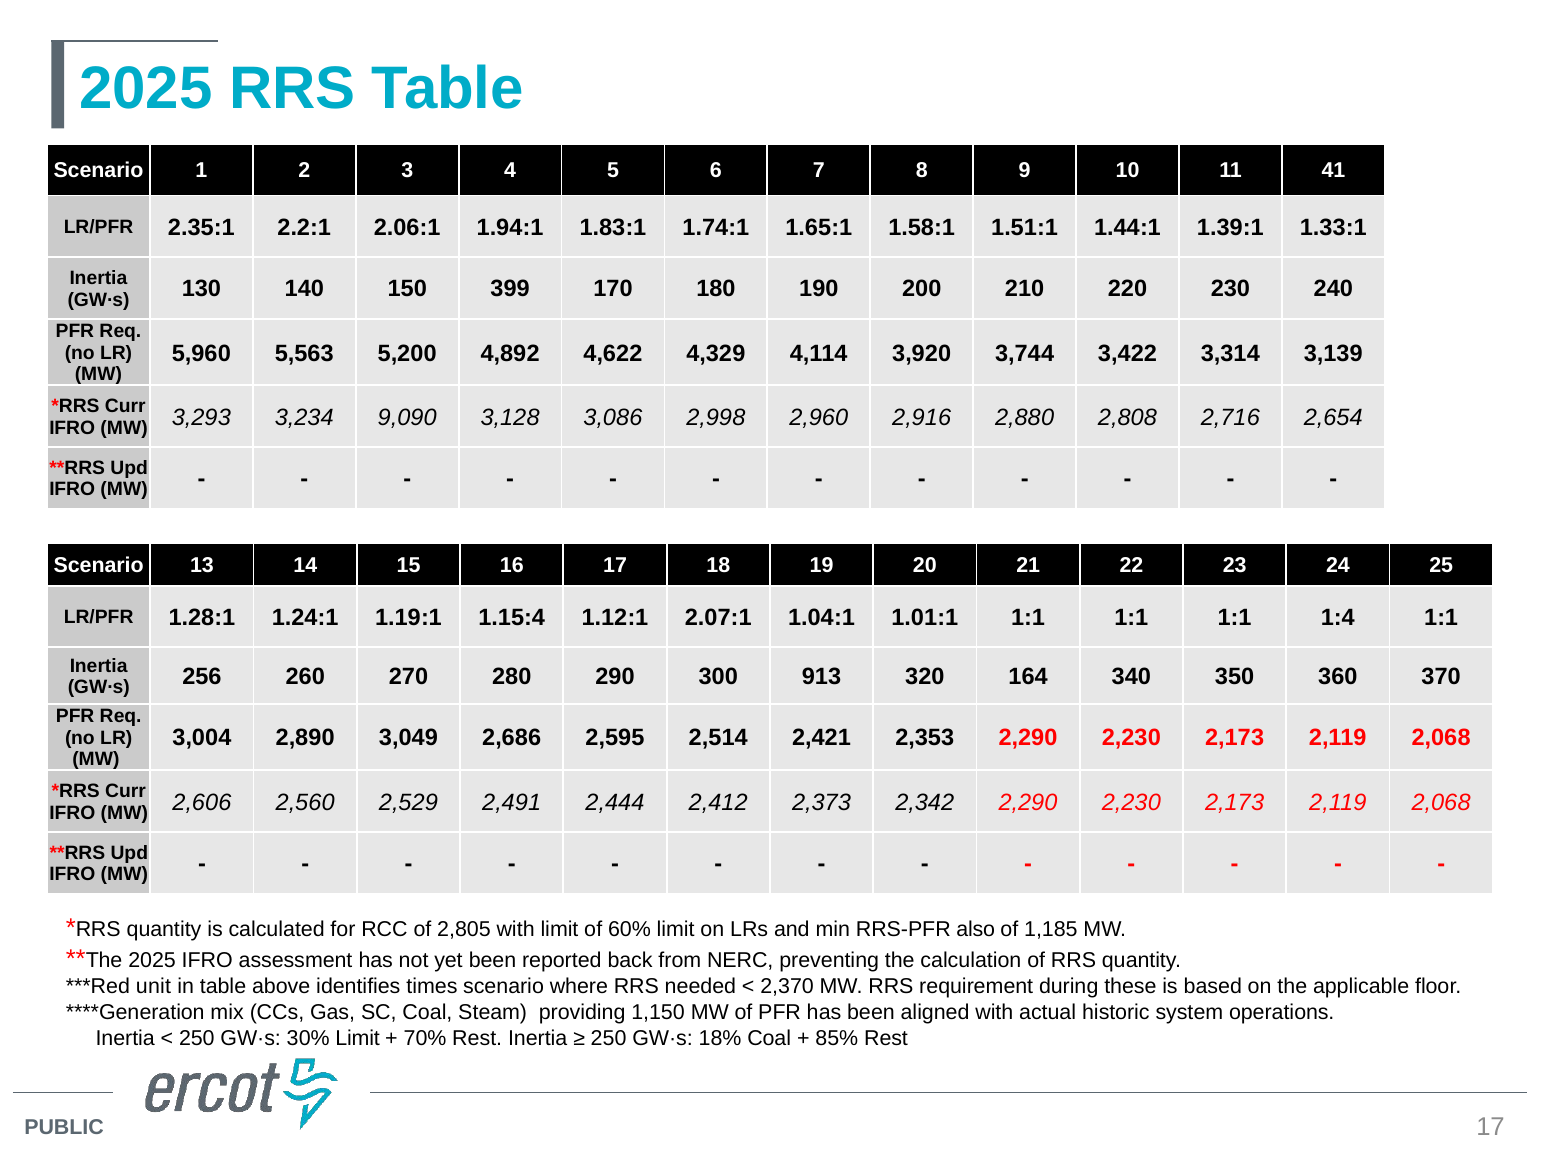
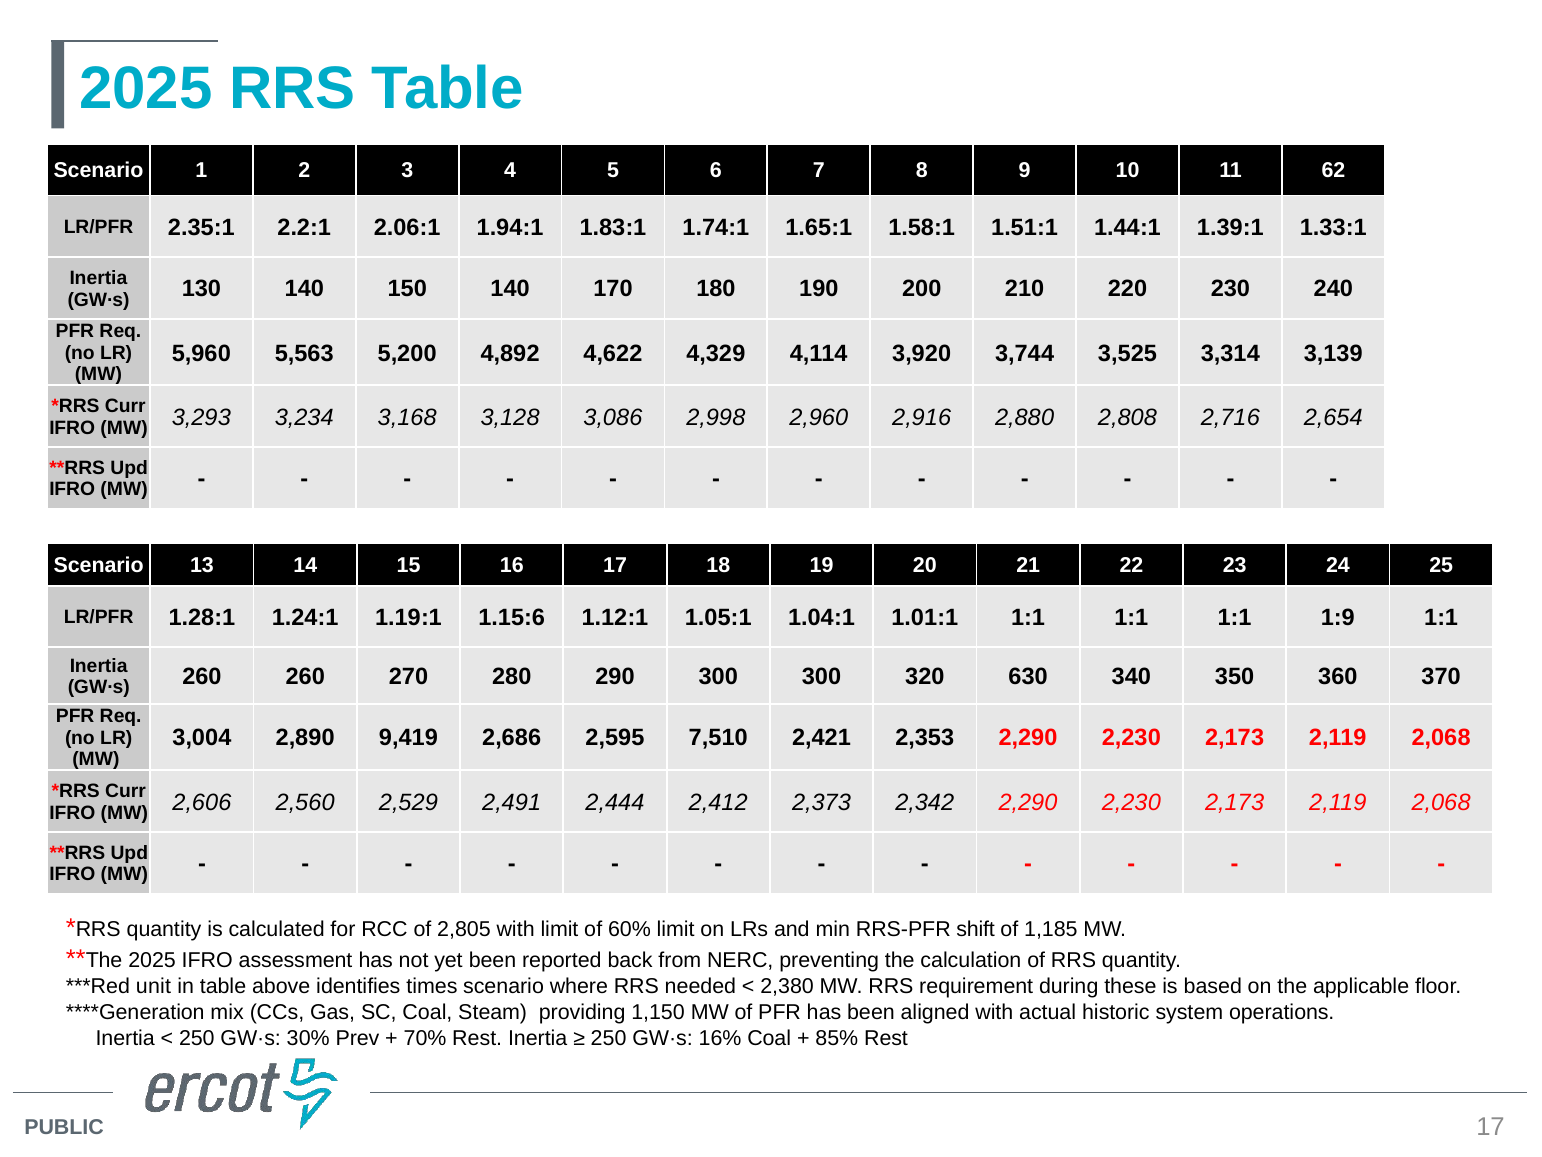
41: 41 -> 62 (1333, 171)
150 399: 399 -> 140 (510, 289)
3,422: 3,422 -> 3,525 (1127, 353)
9,090: 9,090 -> 3,168 (407, 417)
1.15:4: 1.15:4 -> 1.15:6 (512, 617)
2.07:1: 2.07:1 -> 1.05:1 (718, 617)
1:4: 1:4 -> 1:9 (1338, 617)
GW∙s 256: 256 -> 260 (202, 676)
300 913: 913 -> 300 (822, 676)
164: 164 -> 630 (1028, 676)
3,049: 3,049 -> 9,419 (408, 738)
2,514: 2,514 -> 7,510 (718, 738)
also: also -> shift (976, 929)
2,370: 2,370 -> 2,380 (787, 986)
30% Limit: Limit -> Prev (357, 1038)
18%: 18% -> 16% (720, 1038)
